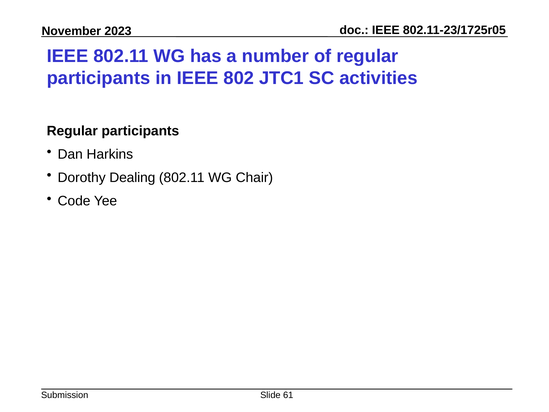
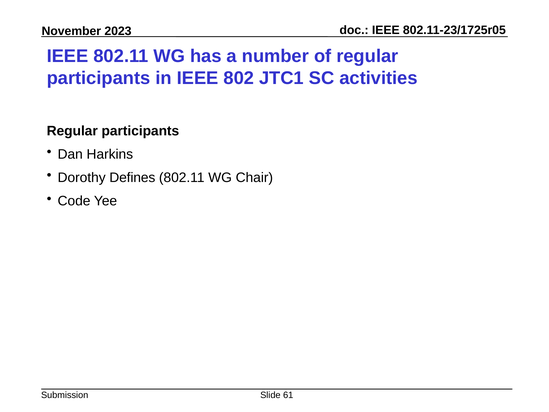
Dealing: Dealing -> Defines (132, 178)
